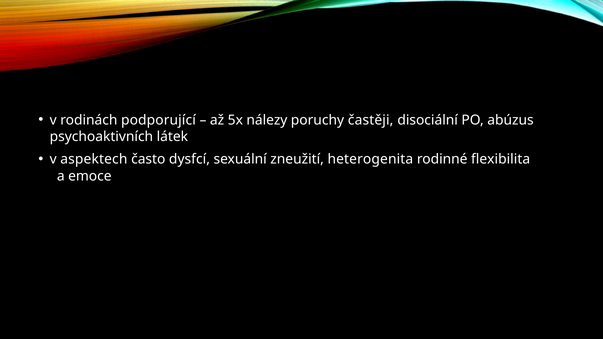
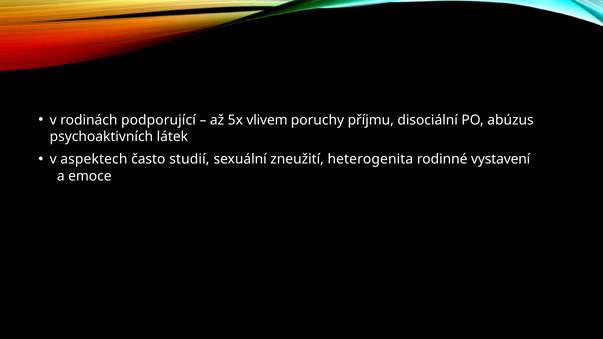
nálezy: nálezy -> vlivem (267, 120)
častěji: častěji -> příjmu (371, 120)
dysfcí: dysfcí -> studií (189, 159)
flexibilita: flexibilita -> vystavení (501, 159)
